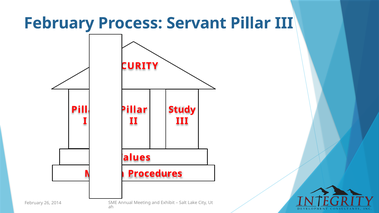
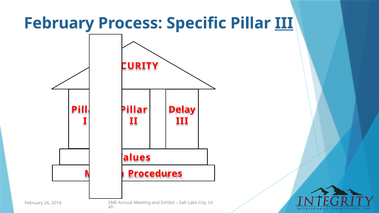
Servant: Servant -> Specific (196, 23)
III underline: none -> present (284, 23)
Study: Study -> Delay (182, 110)
